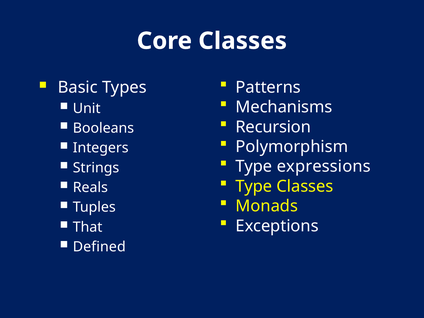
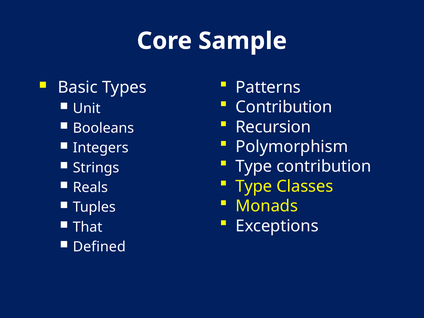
Core Classes: Classes -> Sample (243, 41)
Mechanisms: Mechanisms -> Contribution (284, 107)
Type expressions: expressions -> contribution (324, 167)
